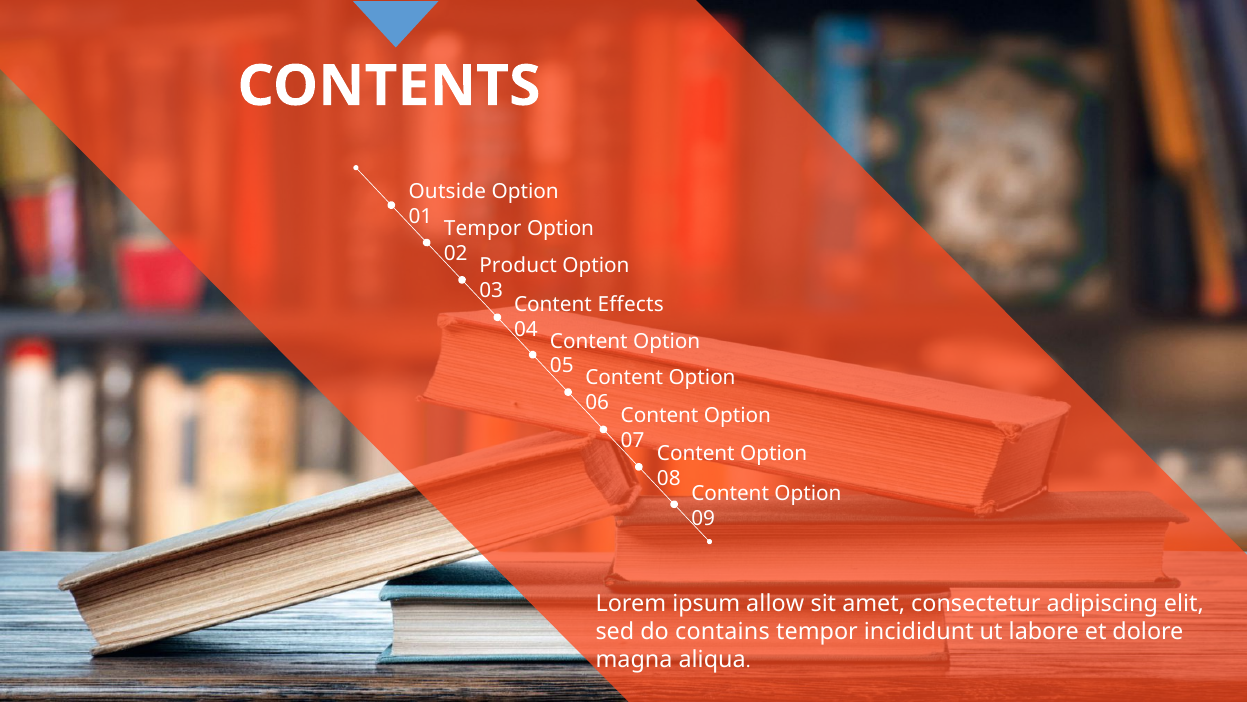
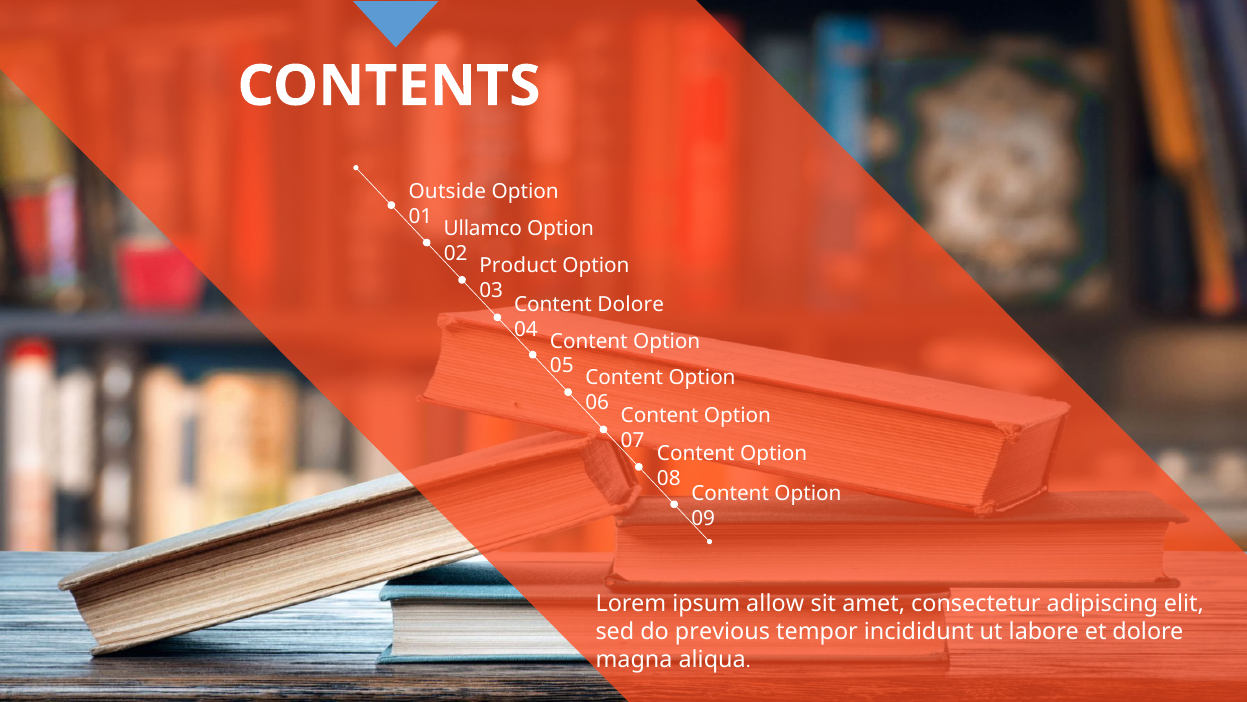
Tempor: Tempor -> Ullamco (483, 228)
Content Effects: Effects -> Dolore (631, 304)
contains: contains -> previous (723, 631)
